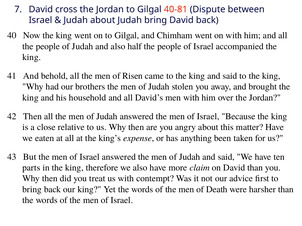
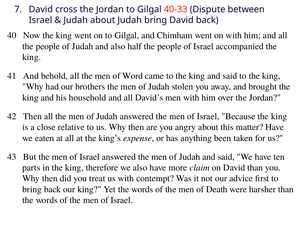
40-81: 40-81 -> 40-33 (176, 9)
Risen: Risen -> Word (133, 76)
